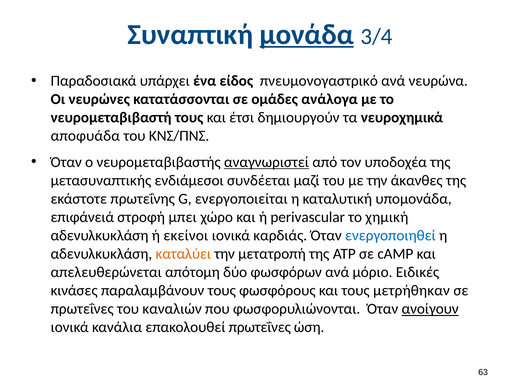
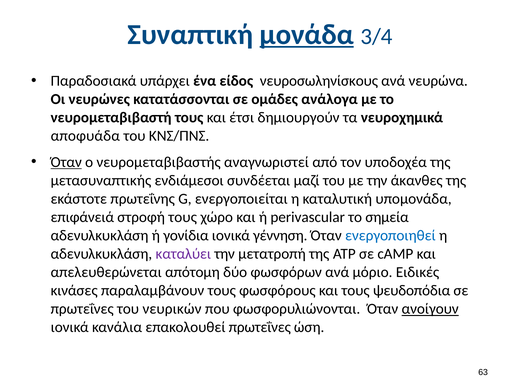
πνευμονογαστρικό: πνευμονογαστρικό -> νευροσωληνίσκους (319, 81)
Όταν underline: none -> present (66, 162)
αναγνωριστεί underline: present -> none (267, 162)
στροφή μπει: μπει -> τους (183, 217)
χημική: χημική -> σημεία (387, 217)
εκείνοι: εκείνοι -> γονίδια (186, 235)
καρδιάς: καρδιάς -> γέννηση (280, 235)
καταλύει colour: orange -> purple (183, 253)
μετρήθηκαν: μετρήθηκαν -> ψευδοπόδια (412, 290)
καναλιών: καναλιών -> νευρικών (172, 308)
